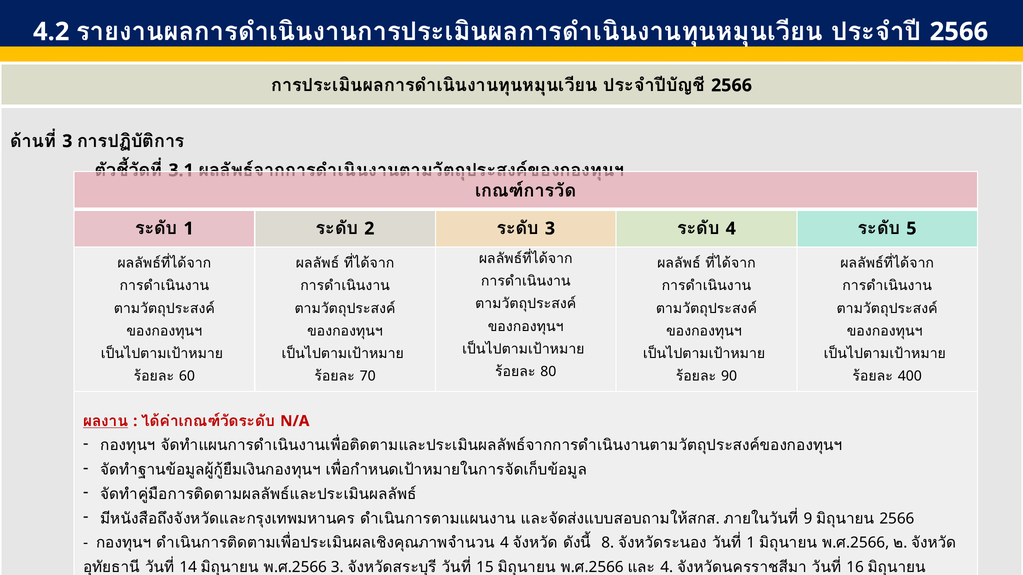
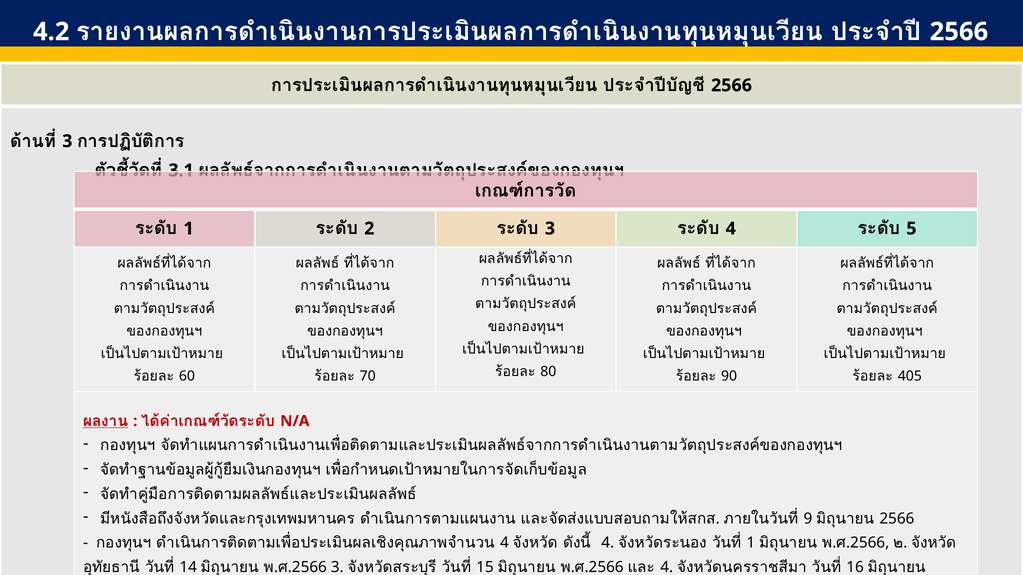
400: 400 -> 405 (910, 376)
8: 8 -> 4 (608, 543)
